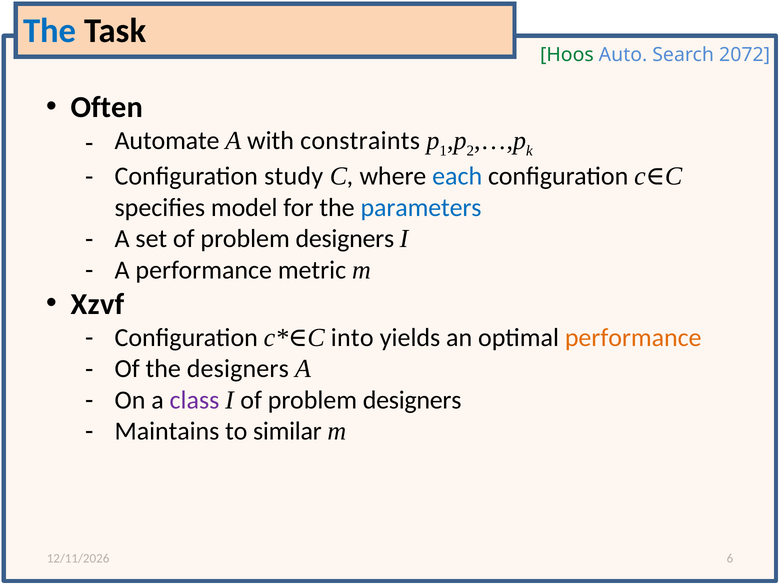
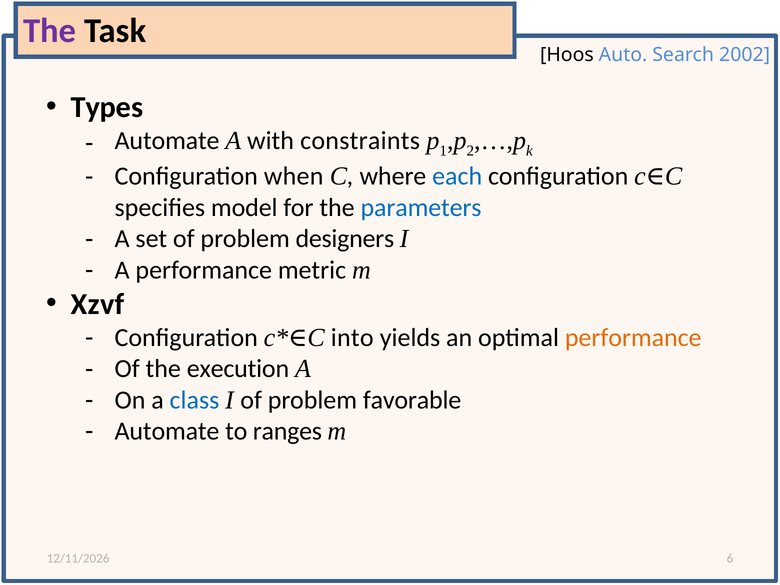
The colour: blue -> purple (50, 31)
Hoos colour: green -> black (567, 55)
2072: 2072 -> 2002 (745, 55)
Often: Often -> Types (107, 107)
study: study -> when (294, 176)
the designers: designers -> execution (238, 369)
class colour: purple -> blue (195, 400)
I of problem designers: designers -> favorable (412, 400)
Maintains: Maintains -> Automate (167, 431)
similar: similar -> ranges (287, 431)
